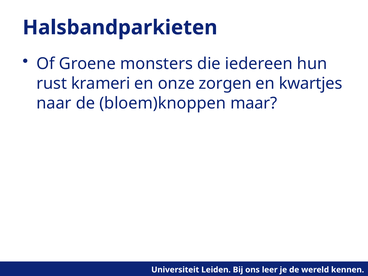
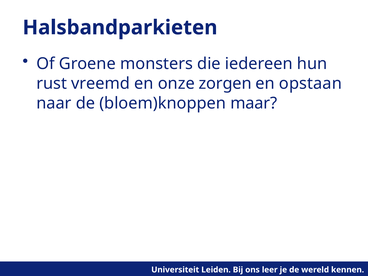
krameri: krameri -> vreemd (101, 83)
kwartjes: kwartjes -> opstaan (310, 83)
